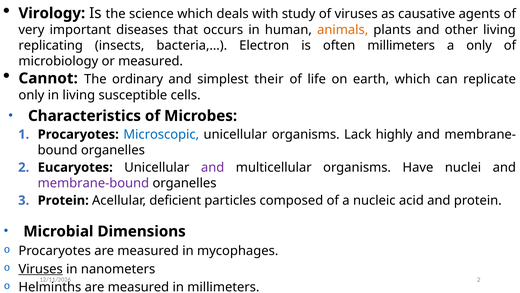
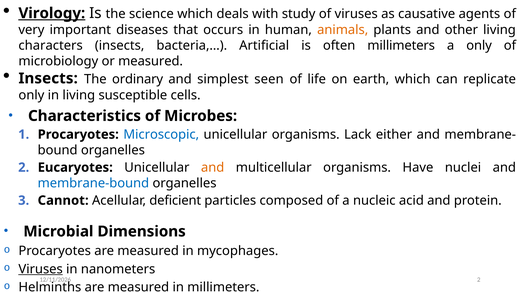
Virology underline: none -> present (52, 13)
replicating: replicating -> characters (51, 46)
Electron: Electron -> Artificial (264, 46)
Cannot: Cannot -> Insects (48, 78)
their: their -> seen (269, 79)
highly: highly -> either (394, 134)
and colour: purple -> orange (213, 167)
membrane-bound colour: purple -> blue (93, 183)
Protein: Protein -> Cannot (63, 200)
